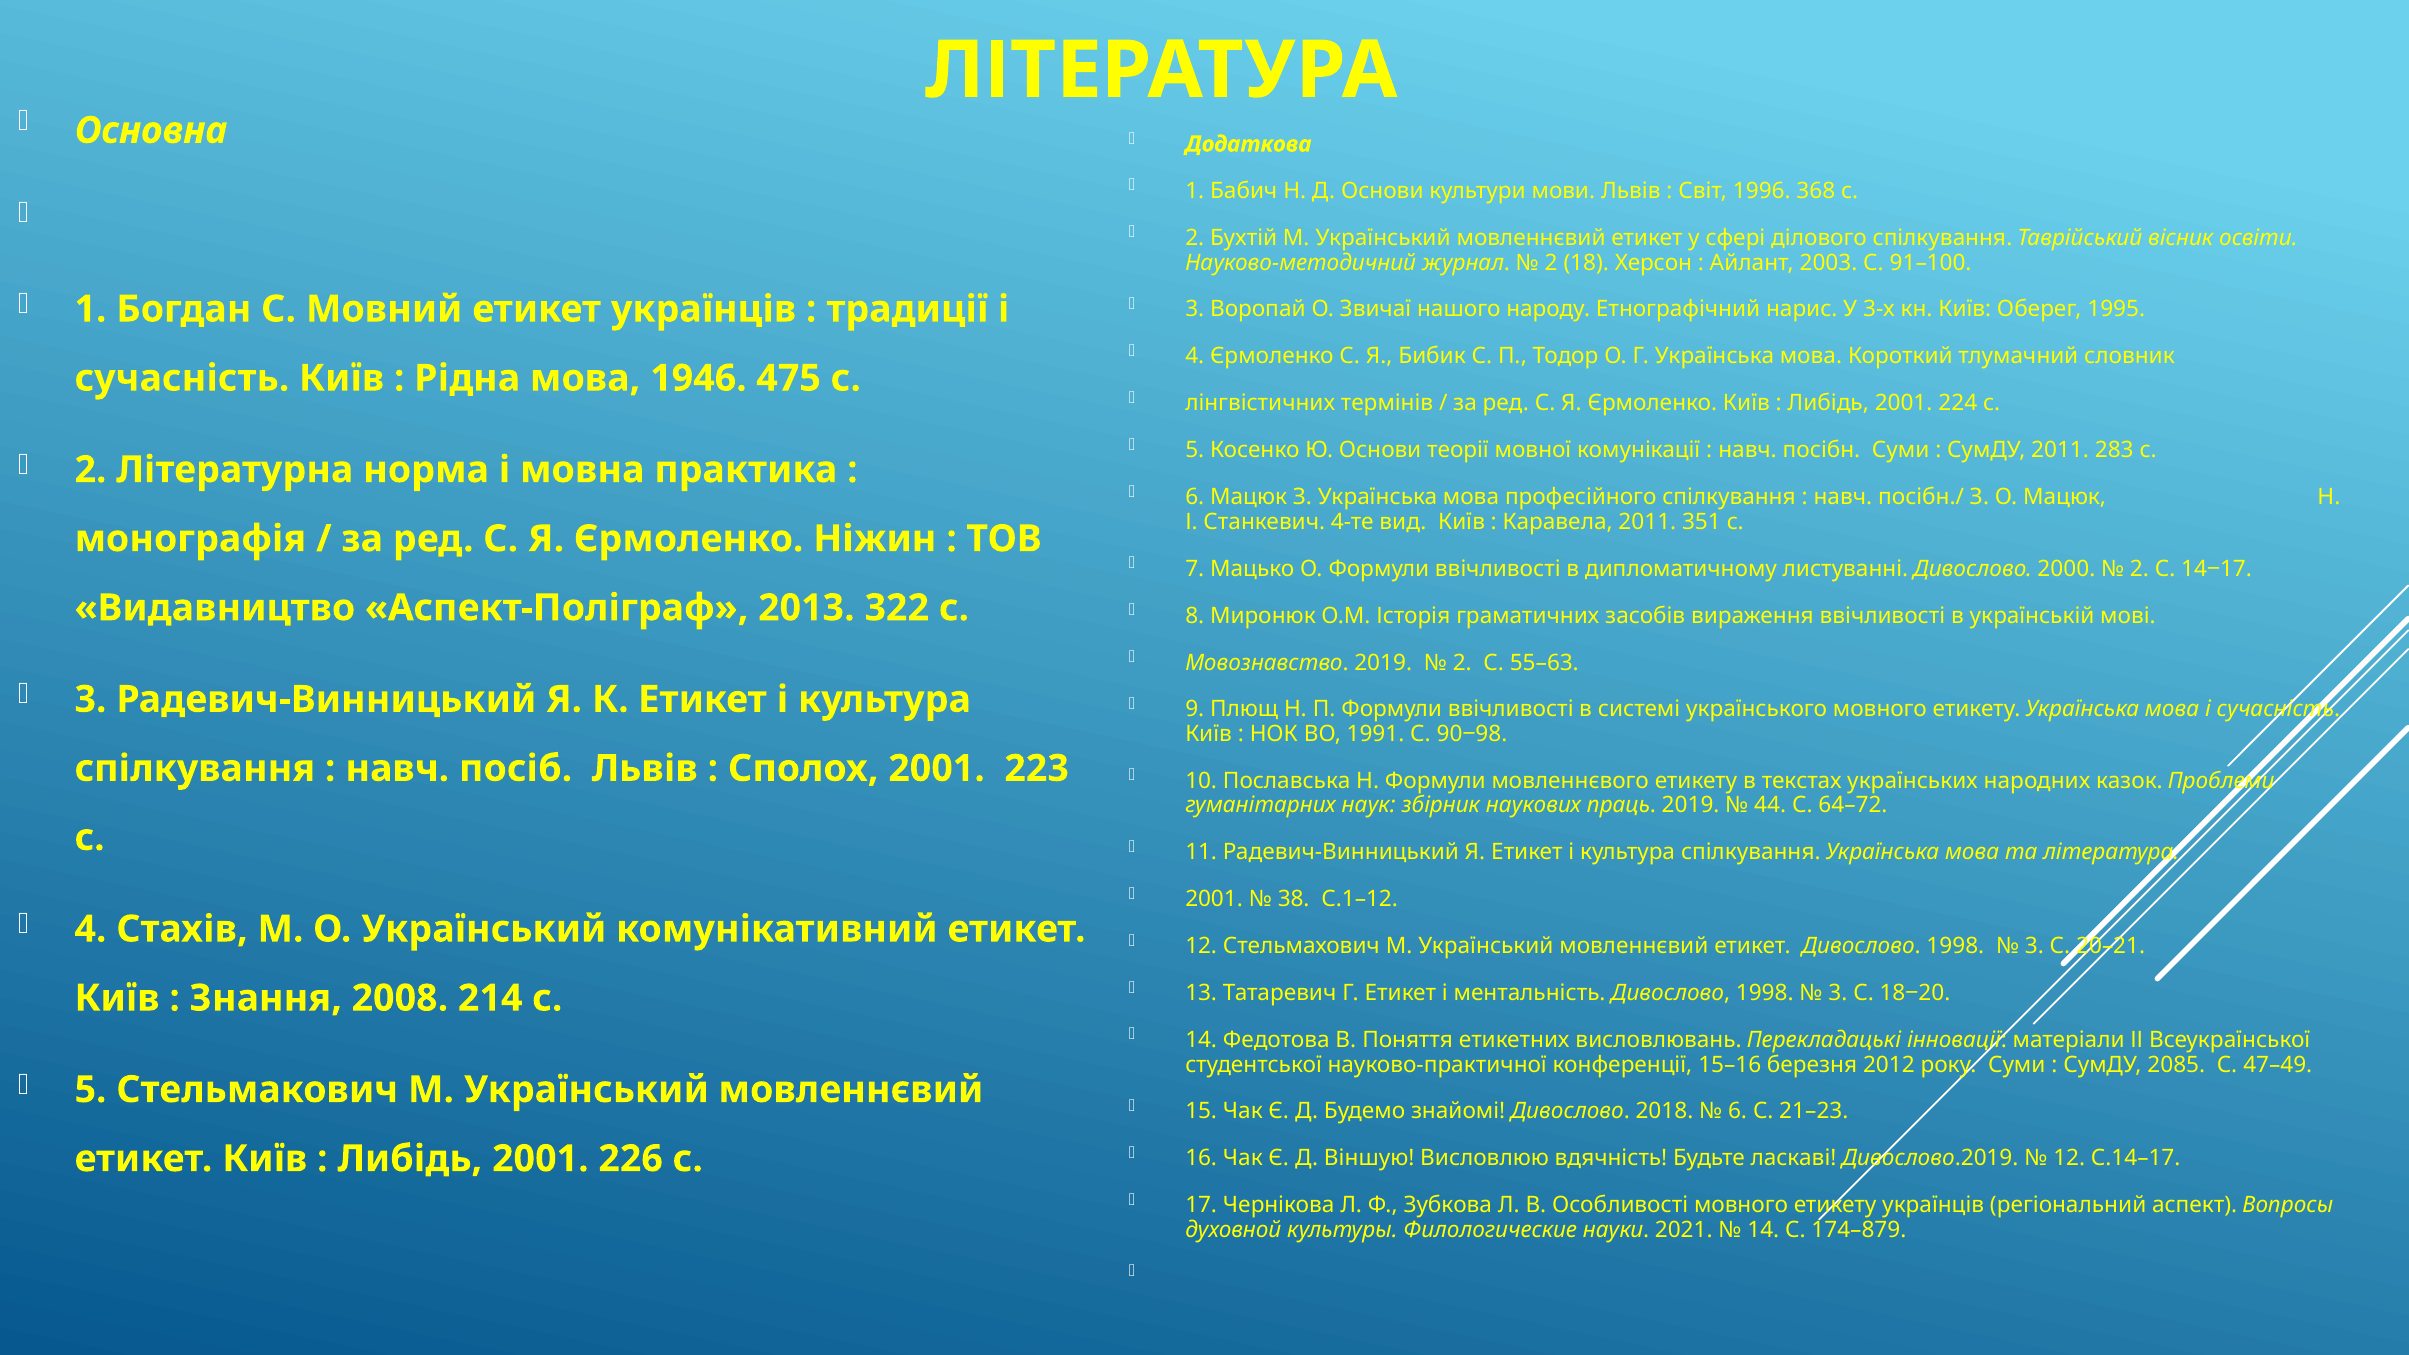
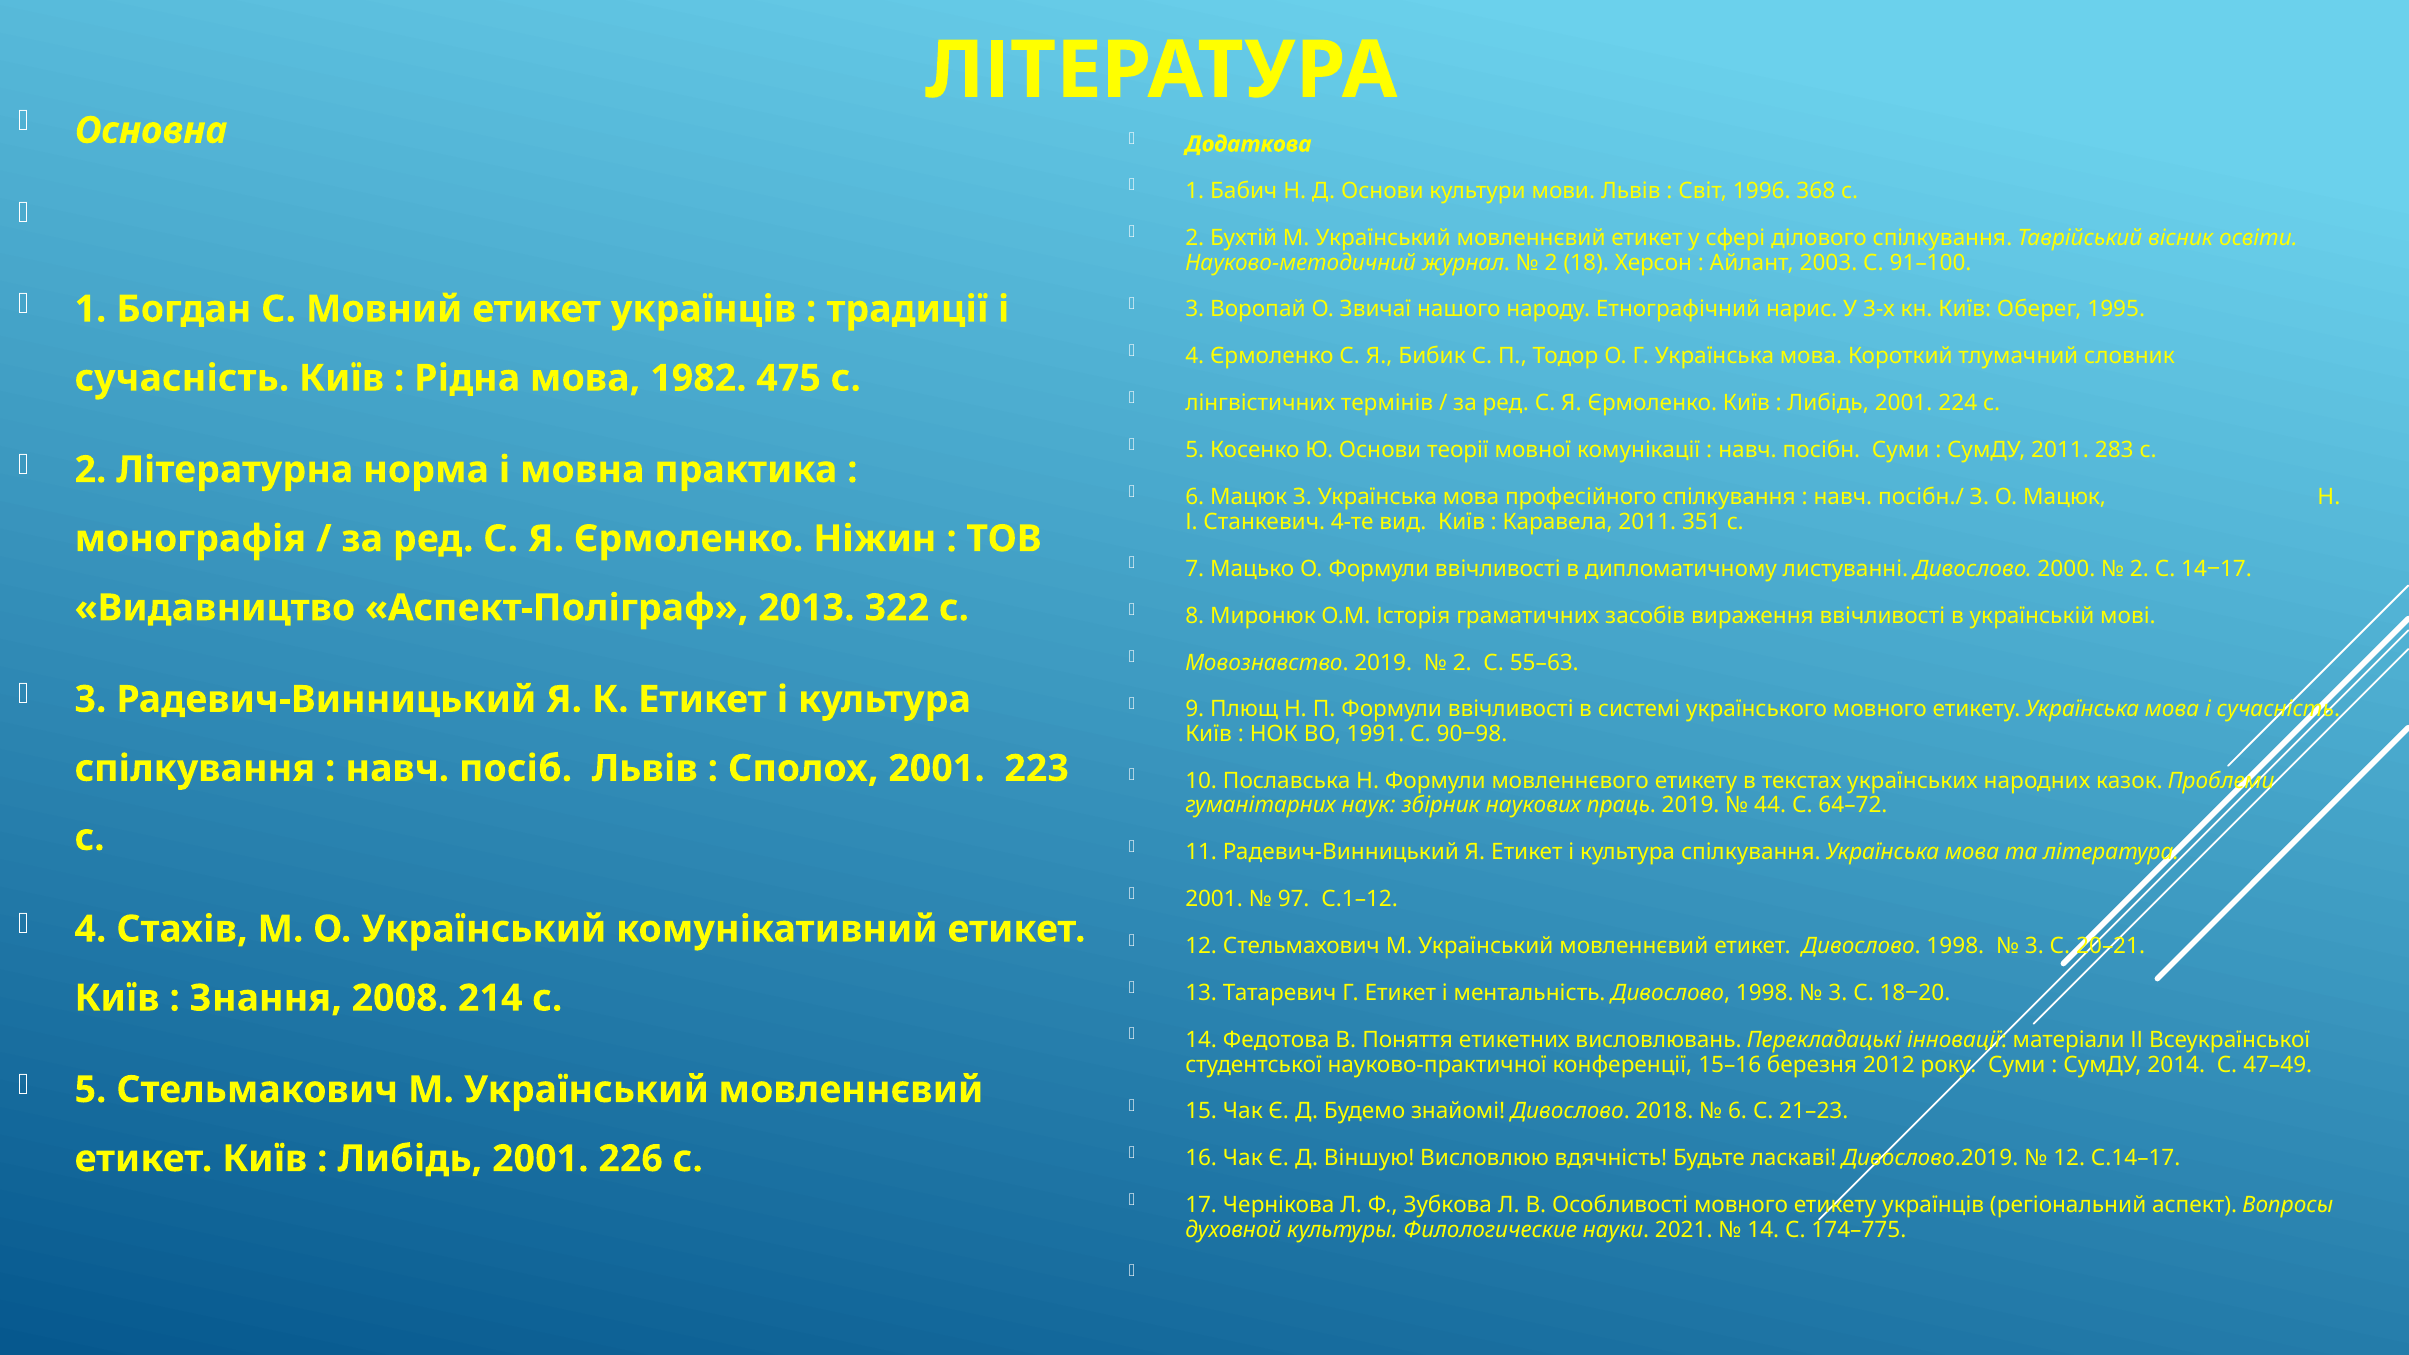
1946: 1946 -> 1982 (698, 378)
38: 38 -> 97 (1294, 899)
2085: 2085 -> 2014 (2176, 1065)
174–879: 174–879 -> 174–775 (1859, 1230)
